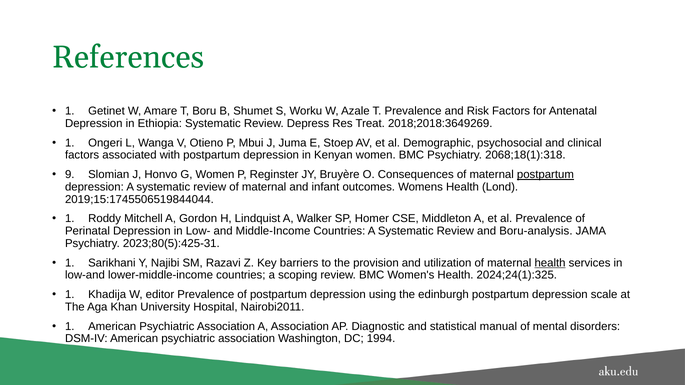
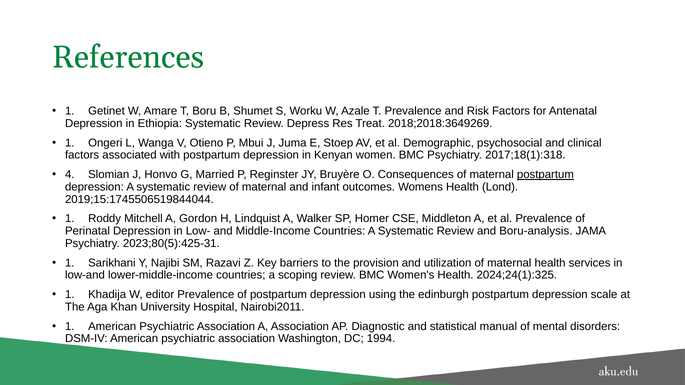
2068;18(1):318: 2068;18(1):318 -> 2017;18(1):318 (525, 155)
9: 9 -> 4 (70, 175)
G Women: Women -> Married (215, 175)
health underline: present -> none (550, 263)
